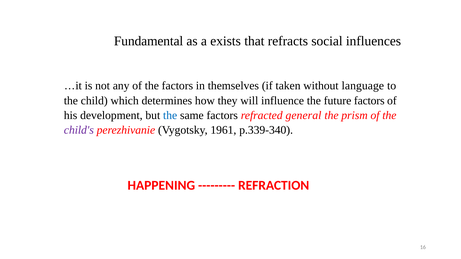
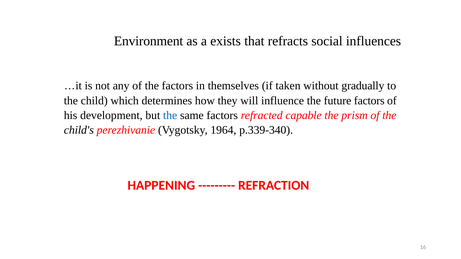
Fundamental: Fundamental -> Environment (149, 41)
language: language -> gradually (363, 86)
general: general -> capable (304, 116)
child's colour: purple -> black (79, 130)
1961: 1961 -> 1964 (223, 130)
